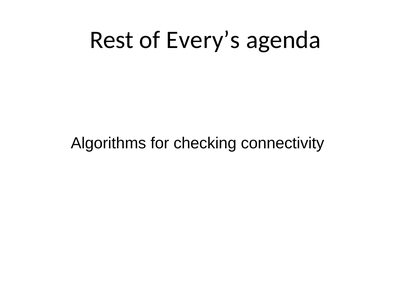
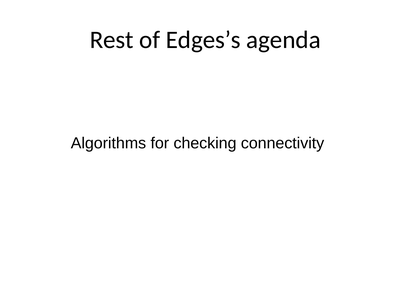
Every’s: Every’s -> Edges’s (203, 40)
